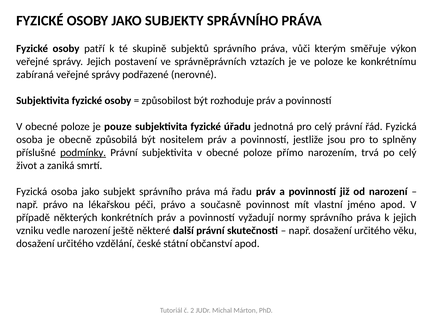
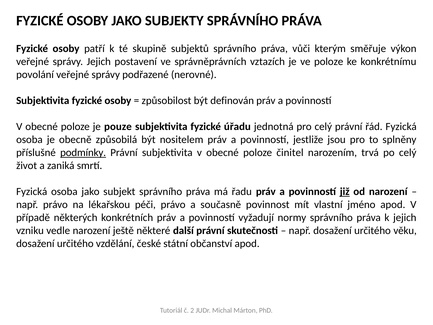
zabíraná: zabíraná -> povolání (35, 75)
rozhoduje: rozhoduje -> definován (232, 101)
přímo: přímo -> činitel (290, 153)
již underline: none -> present (345, 191)
